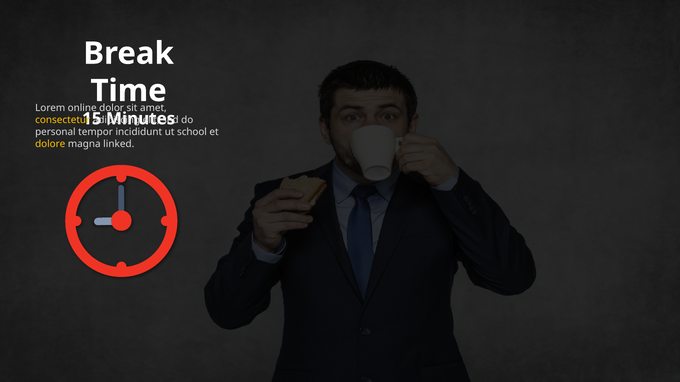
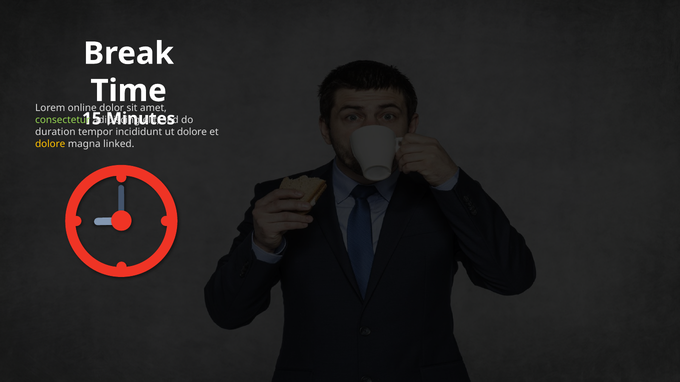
consectetur colour: yellow -> light green (63, 120)
personal: personal -> duration (55, 132)
school: school -> dolore (192, 132)
